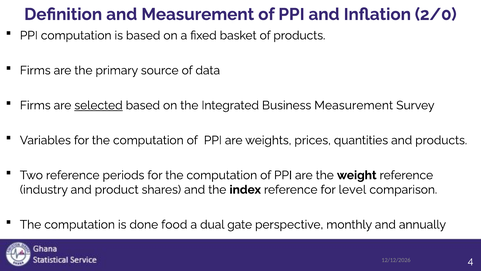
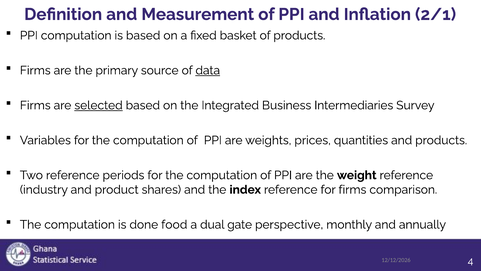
2/0: 2/0 -> 2/1 (436, 14)
data underline: none -> present (208, 70)
Business Measurement: Measurement -> Intermediaries (354, 105)
for level: level -> firms (352, 189)
